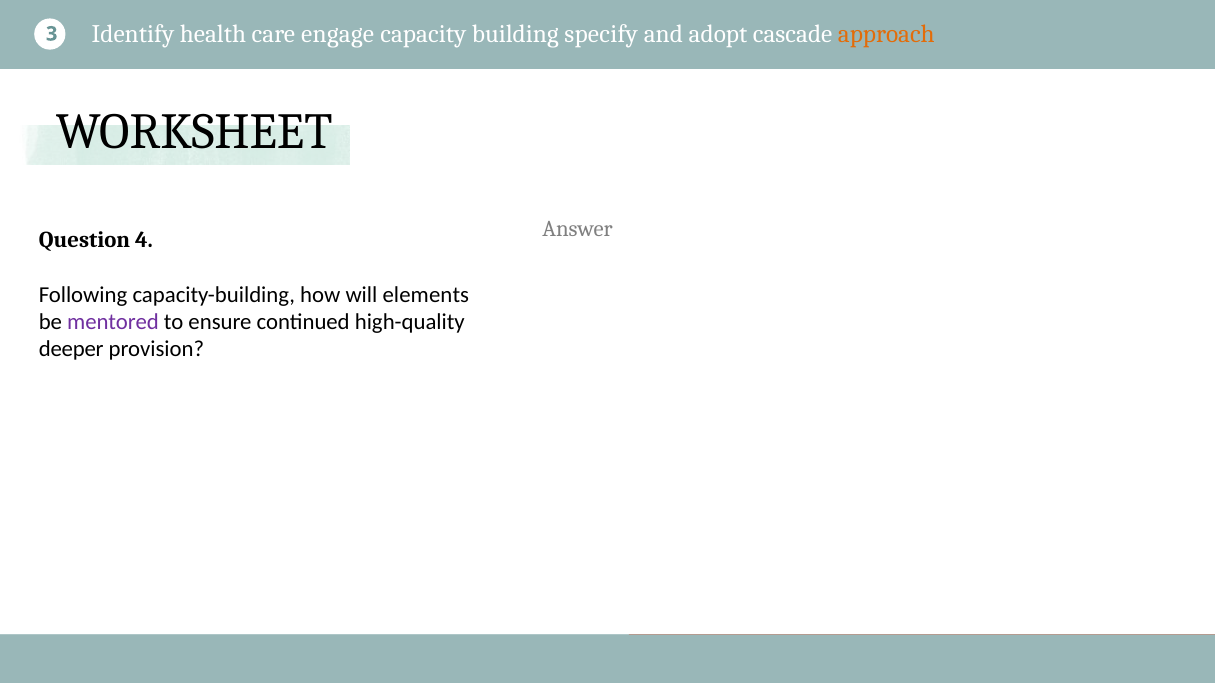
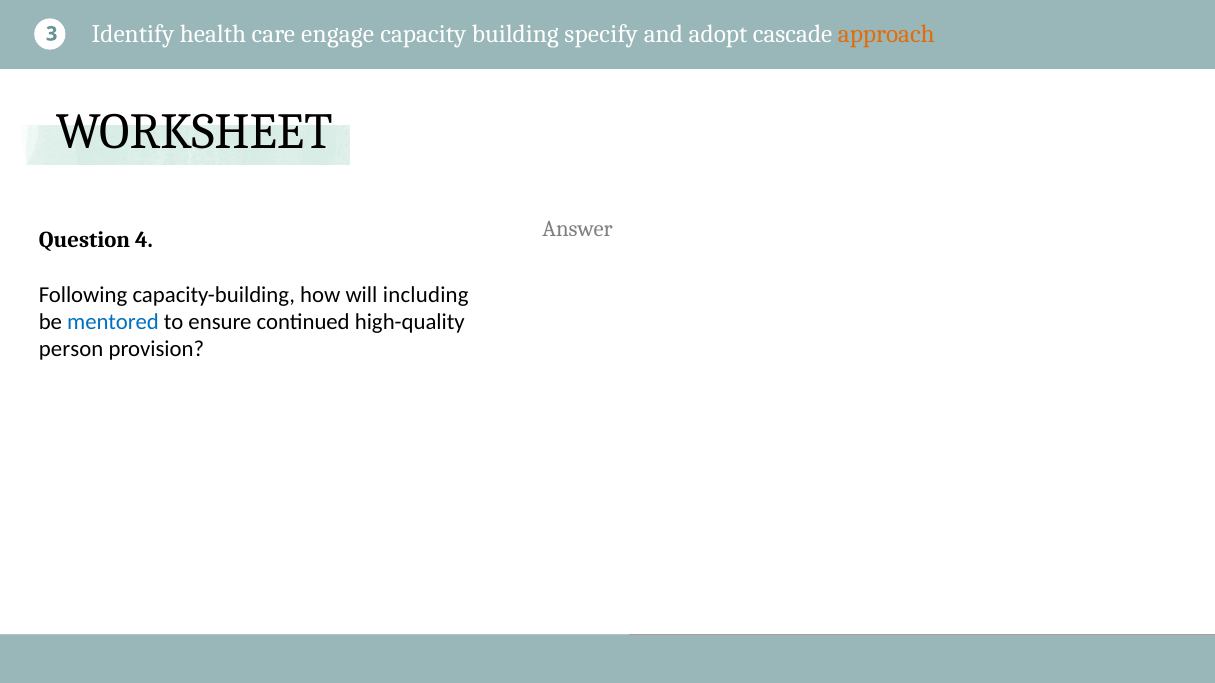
elements: elements -> including (426, 295)
mentored colour: purple -> blue (113, 322)
deeper: deeper -> person (71, 350)
